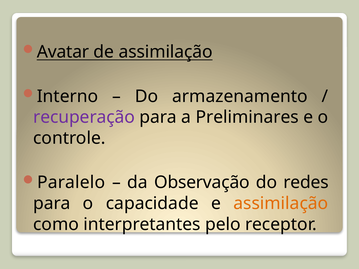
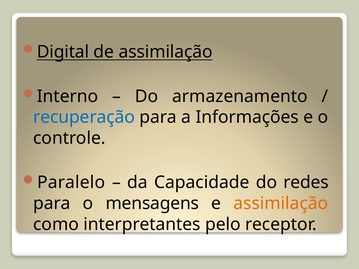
Avatar: Avatar -> Digital (63, 52)
recuperação colour: purple -> blue (84, 117)
Preliminares: Preliminares -> Informações (247, 117)
Observação: Observação -> Capacidade (202, 183)
capacidade: capacidade -> mensagens (152, 204)
